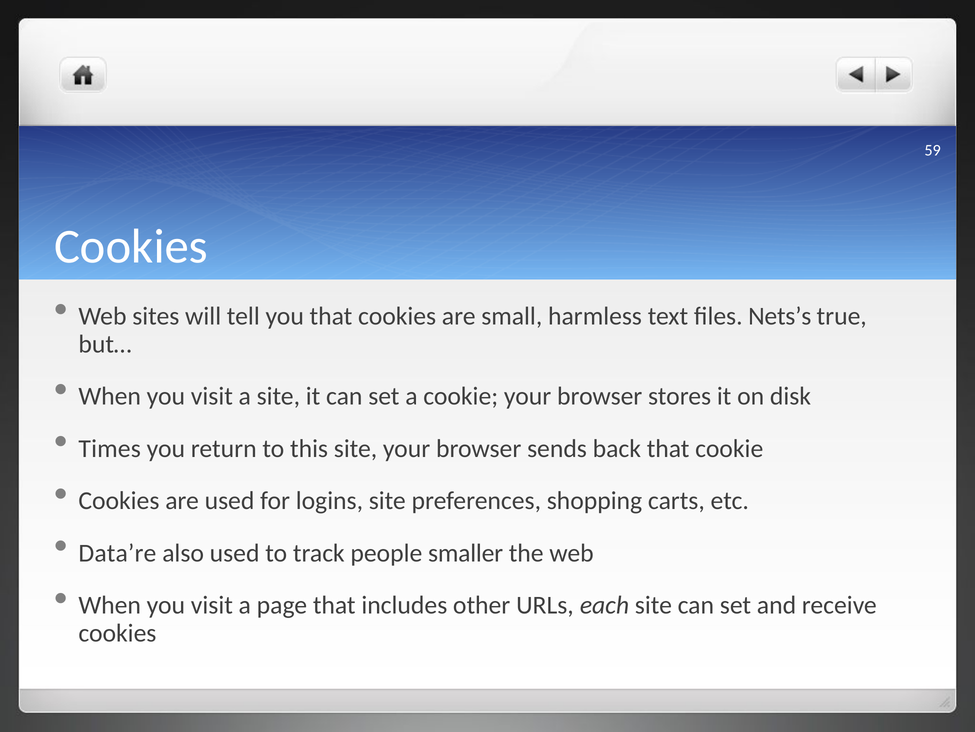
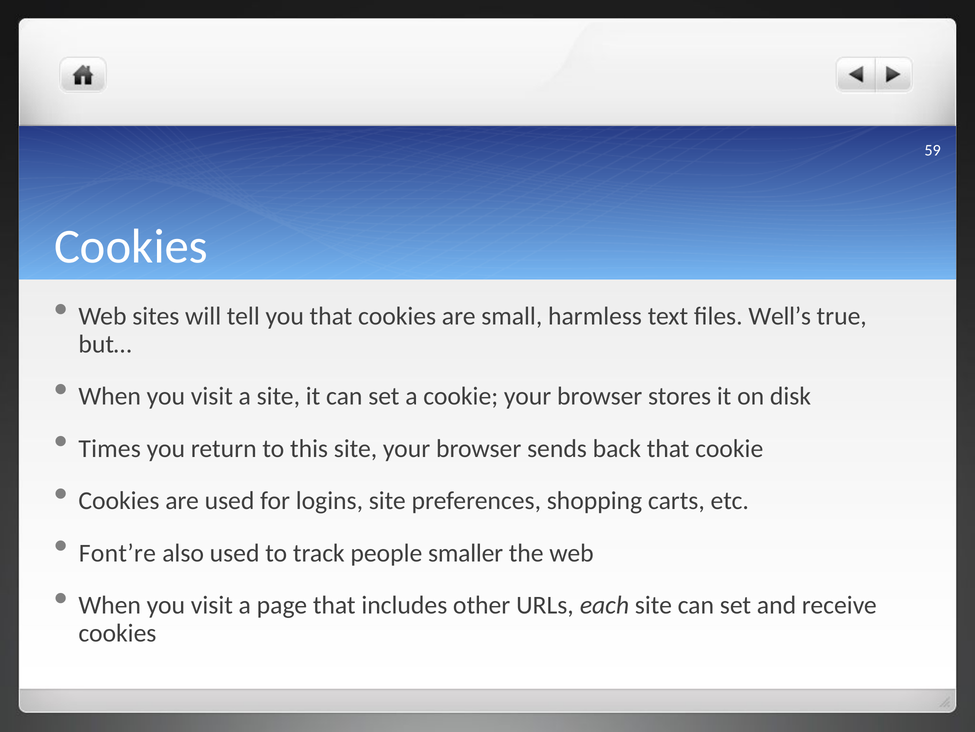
Nets’s: Nets’s -> Well’s (780, 316)
Data’re: Data’re -> Font’re (117, 552)
